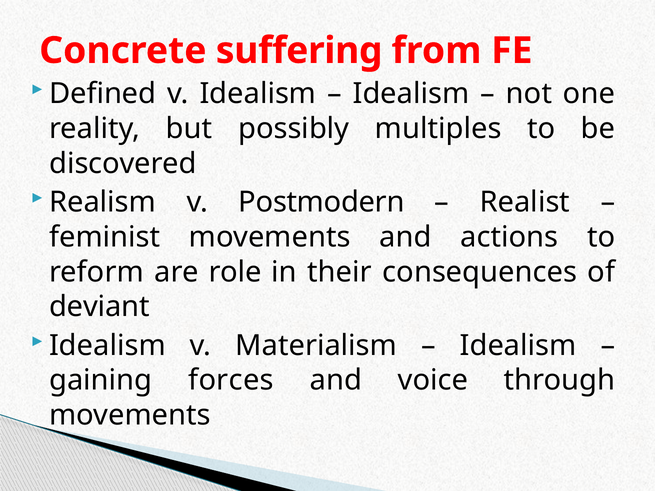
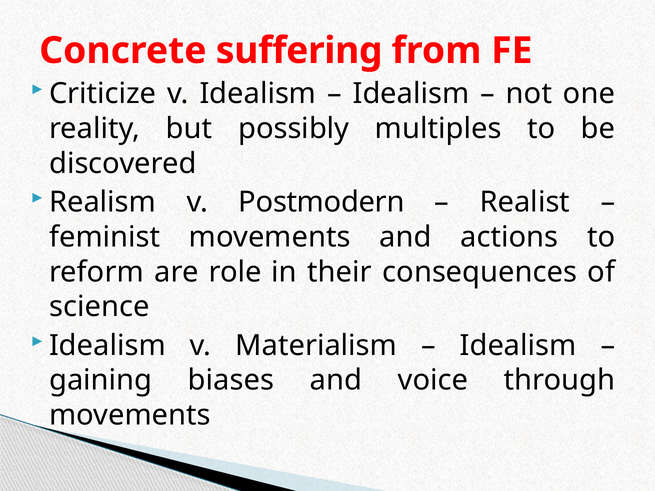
Defined: Defined -> Criticize (103, 94)
deviant: deviant -> science (99, 307)
forces: forces -> biases (231, 381)
